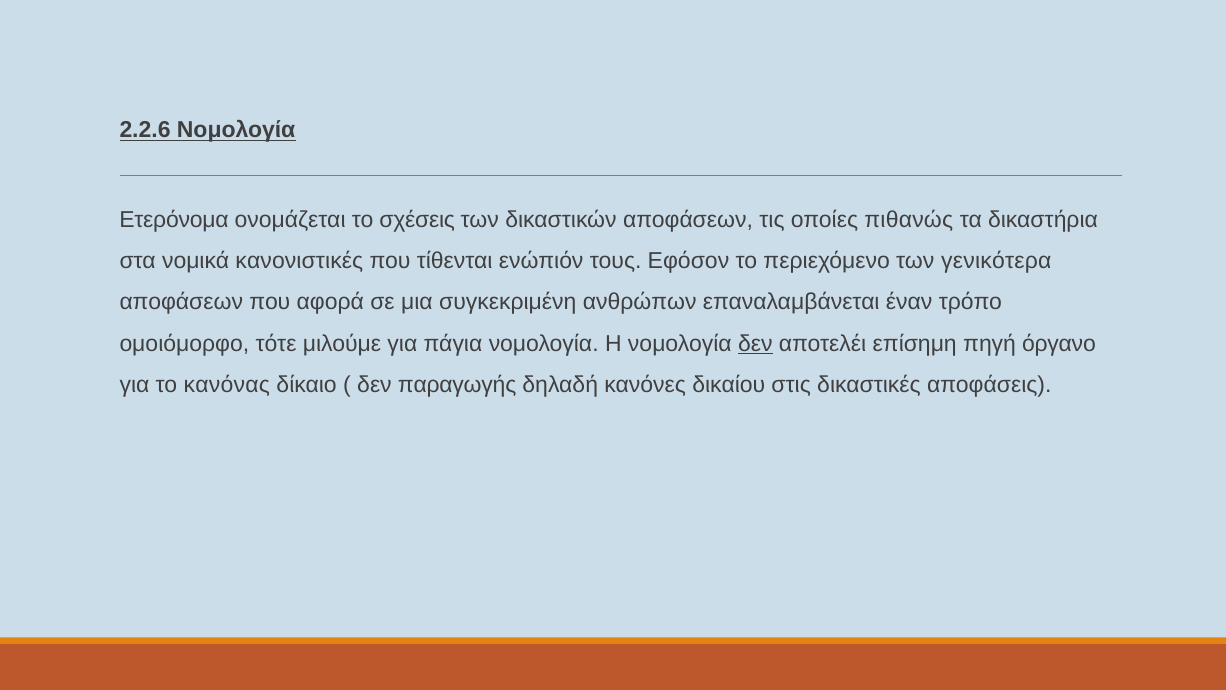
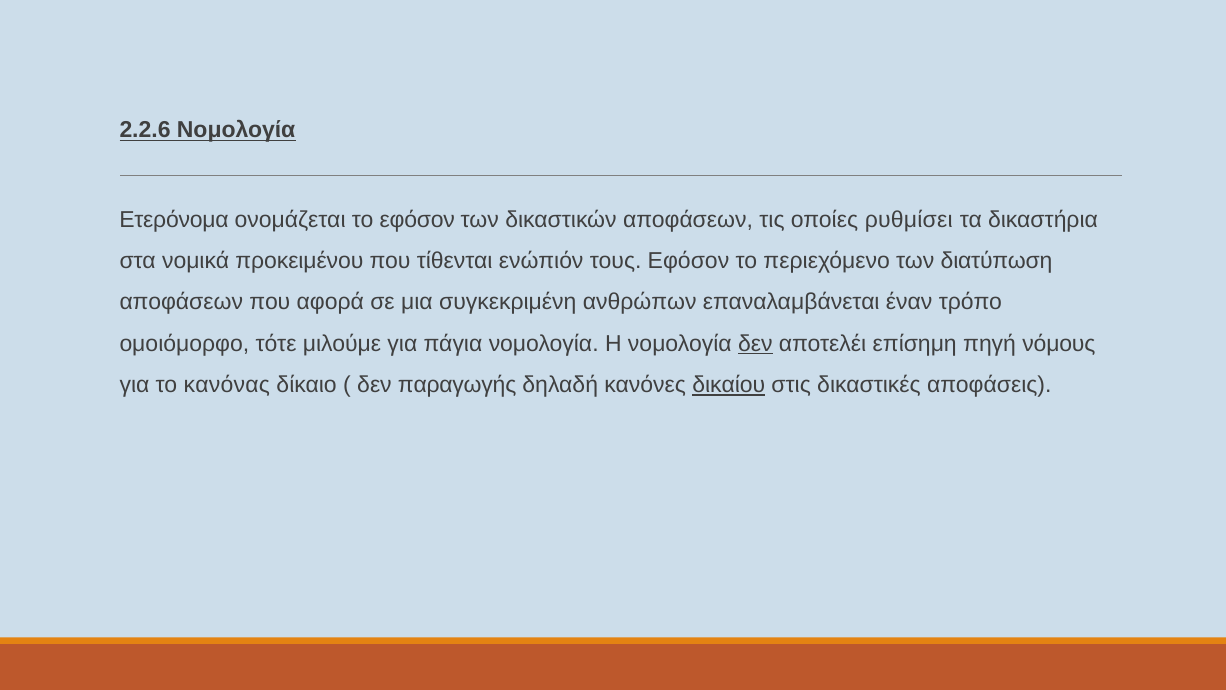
το σχέσεις: σχέσεις -> εφόσον (417, 219)
πιθανώς: πιθανώς -> ρυθμίσει (909, 219)
κανονιστικές: κανονιστικές -> προκειμένου (299, 261)
γενικότερα: γενικότερα -> διατύπωση (997, 261)
όργανο: όργανο -> νόμους (1059, 344)
δικαίου underline: none -> present (729, 385)
